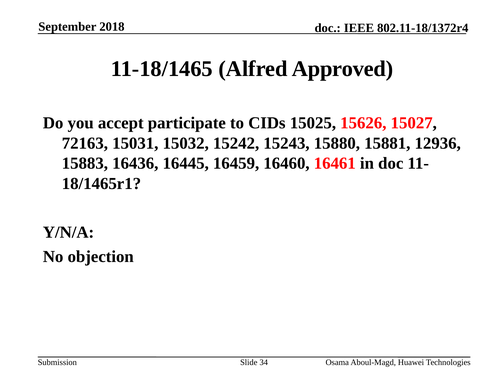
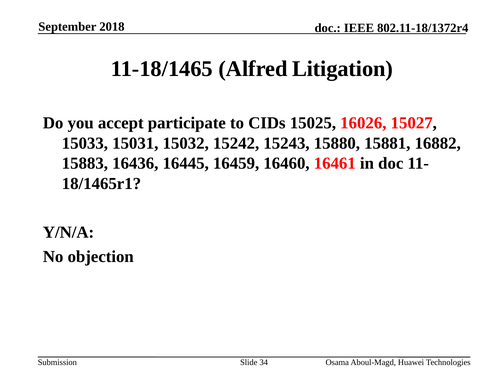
Approved: Approved -> Litigation (342, 69)
15626: 15626 -> 16026 (363, 123)
72163: 72163 -> 15033 (85, 143)
12936: 12936 -> 16882 (438, 143)
